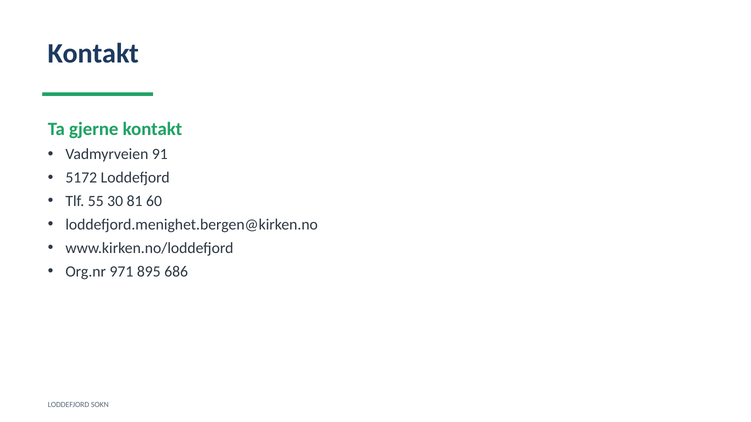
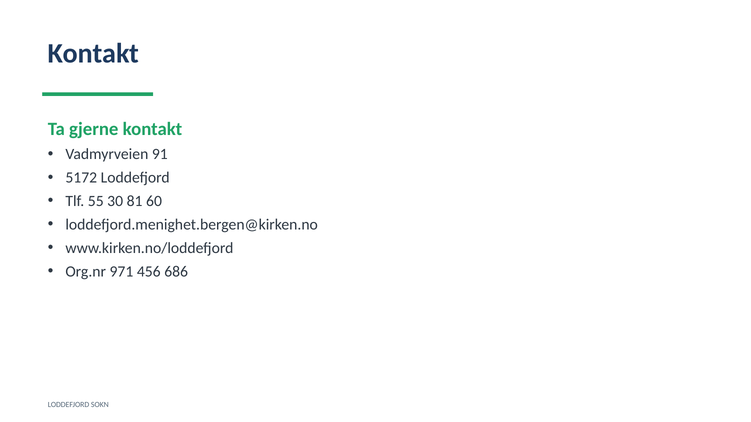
895: 895 -> 456 (149, 272)
